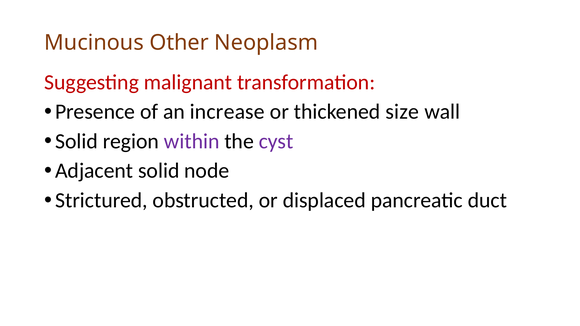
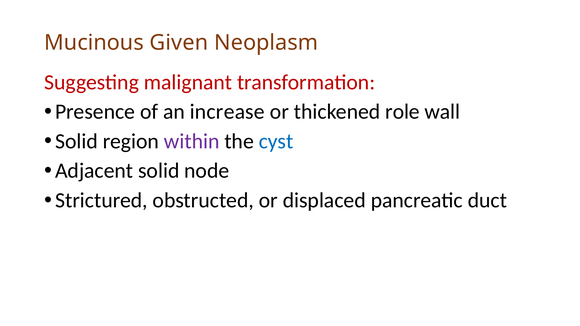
Other: Other -> Given (179, 43)
size: size -> role (403, 112)
cyst colour: purple -> blue (276, 141)
